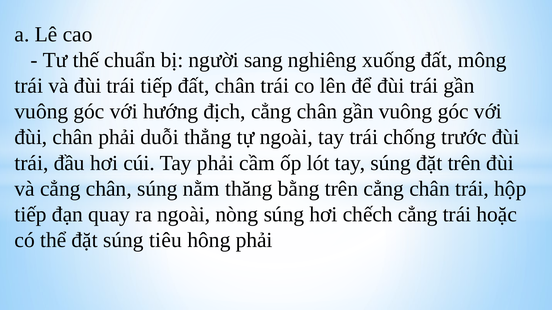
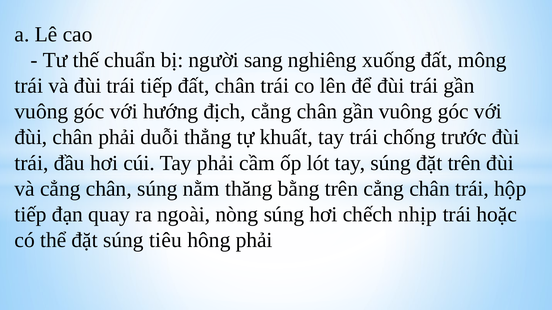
tự ngoài: ngoài -> khuất (286, 137)
chếch cẳng: cẳng -> nhịp (418, 215)
